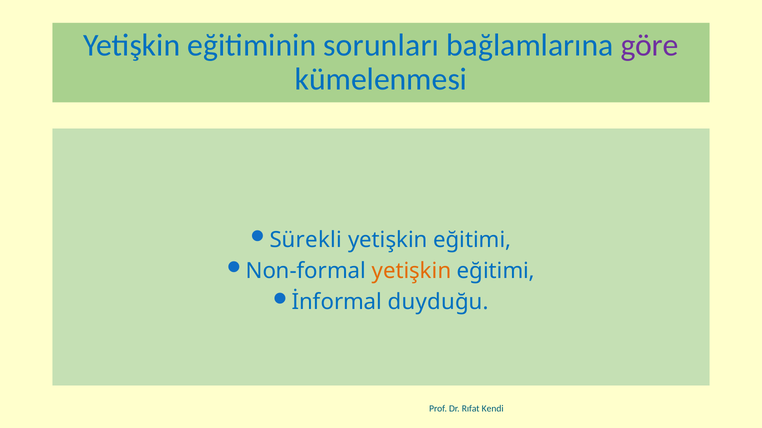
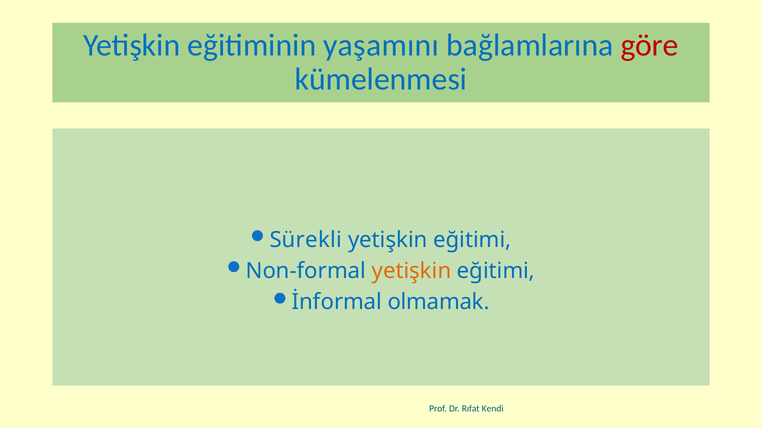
sorunları: sorunları -> yaşamını (381, 45)
göre colour: purple -> red (650, 45)
duyduğu: duyduğu -> olmamak (439, 303)
